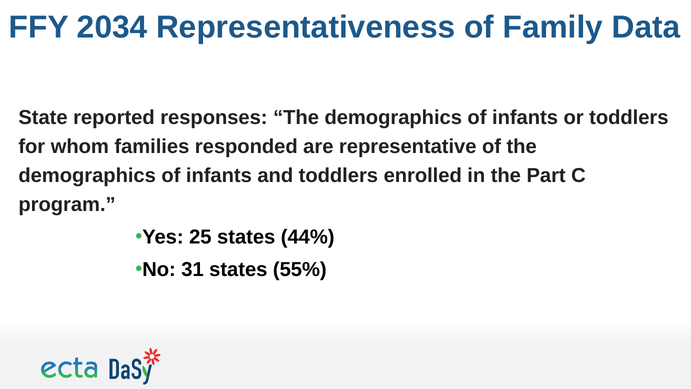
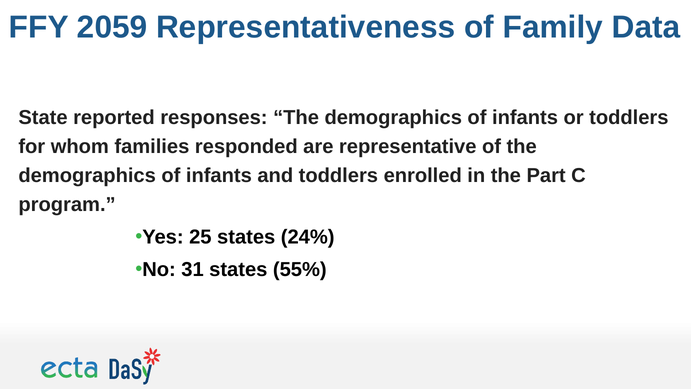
2034: 2034 -> 2059 (112, 27)
44%: 44% -> 24% (308, 237)
